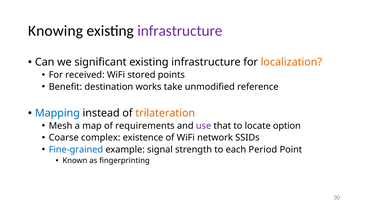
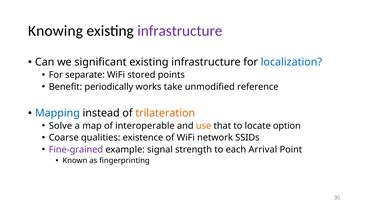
localization colour: orange -> blue (291, 62)
received: received -> separate (85, 75)
destination: destination -> periodically (109, 87)
Mesh: Mesh -> Solve (61, 126)
requirements: requirements -> interoperable (145, 126)
use colour: purple -> orange (204, 126)
complex: complex -> qualities (101, 138)
Fine-grained colour: blue -> purple (76, 150)
Period: Period -> Arrival (263, 150)
